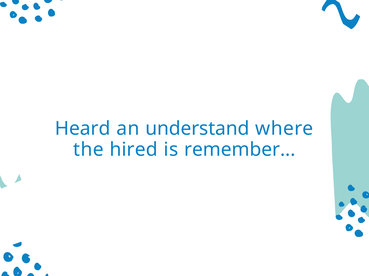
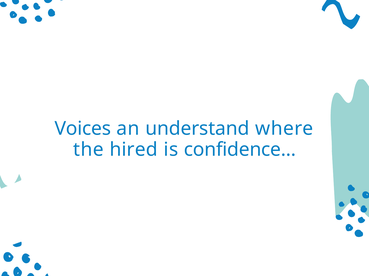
Heard: Heard -> Voices (83, 129)
remember: remember -> confidence (240, 150)
